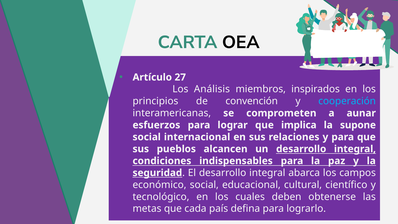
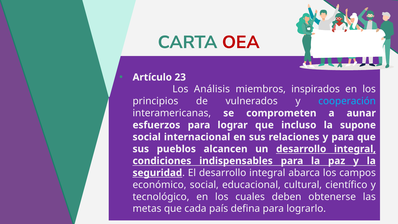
OEA colour: black -> red (241, 42)
27: 27 -> 23 (180, 77)
convención: convención -> vulnerados (252, 101)
implica: implica -> incluso (299, 125)
